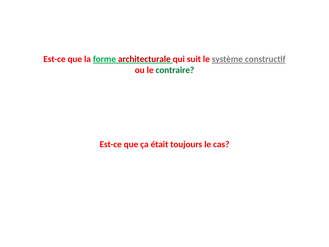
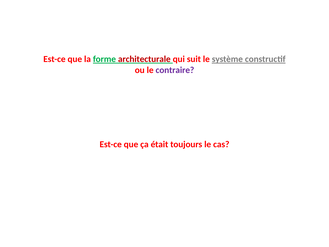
contraire colour: green -> purple (175, 70)
